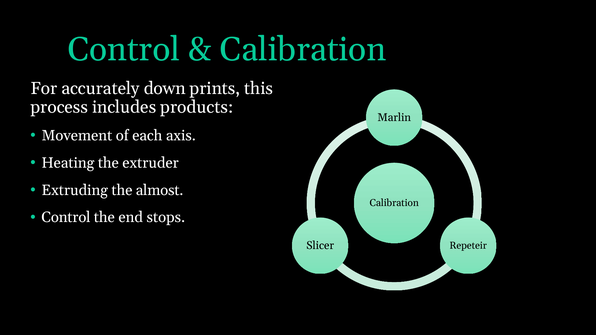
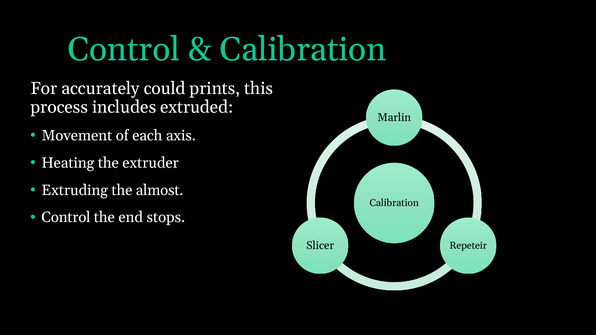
down: down -> could (165, 88)
products: products -> extruded (197, 107)
